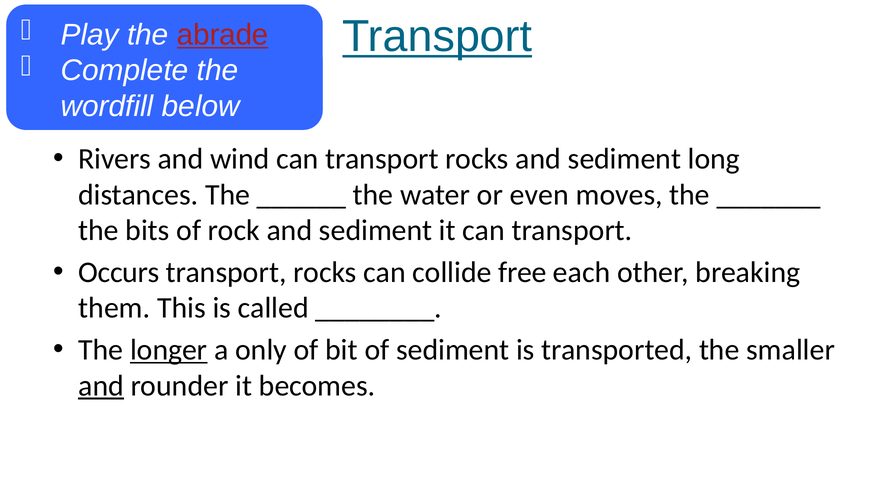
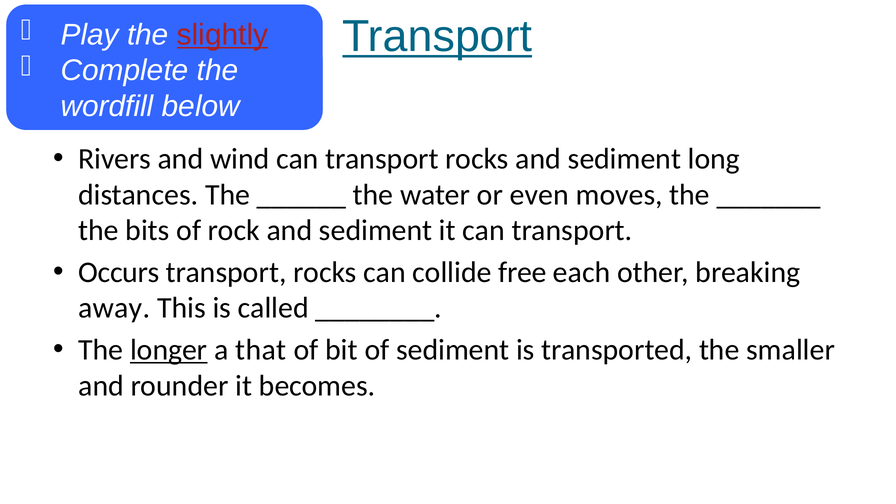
abrade: abrade -> slightly (223, 35)
them: them -> away (114, 308)
only: only -> that (261, 350)
and underline: present -> none (101, 386)
